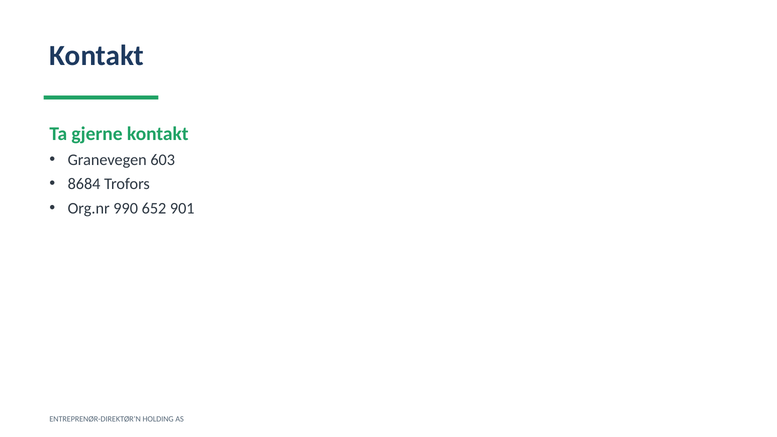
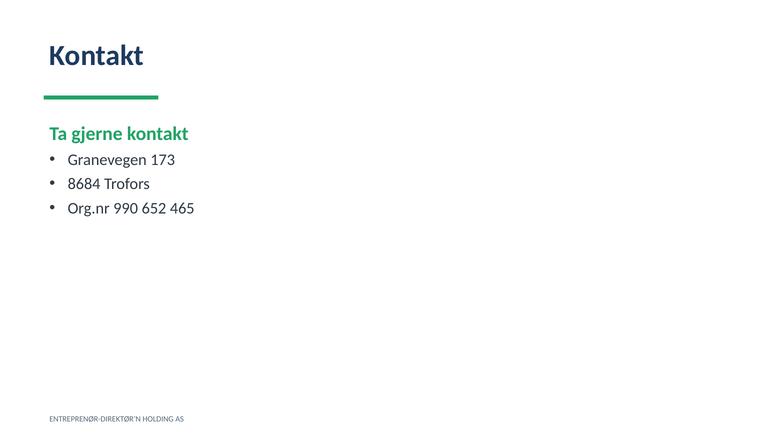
603: 603 -> 173 (163, 160)
901: 901 -> 465 (182, 208)
